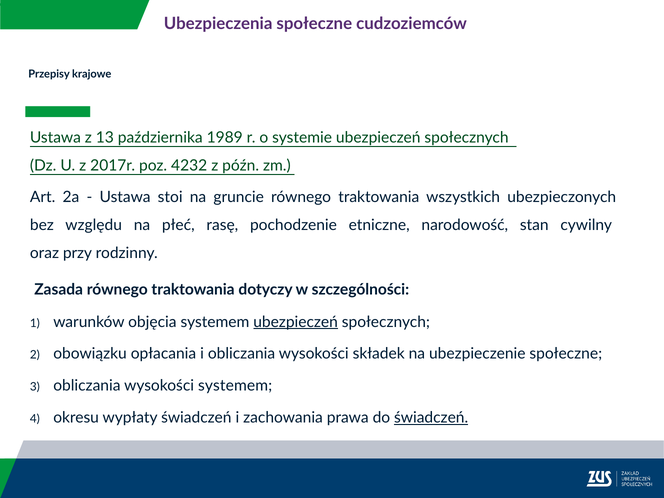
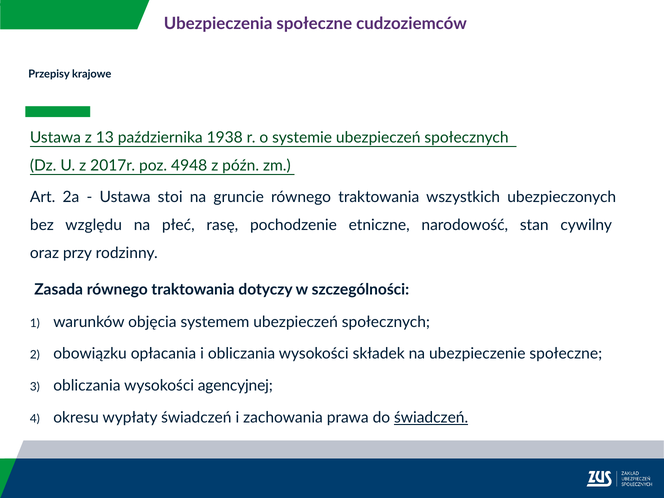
1989: 1989 -> 1938 (225, 137)
4232: 4232 -> 4948 (189, 165)
ubezpieczeń underline: present -> none (296, 322)
wysokości systemem: systemem -> agencyjnej (235, 386)
